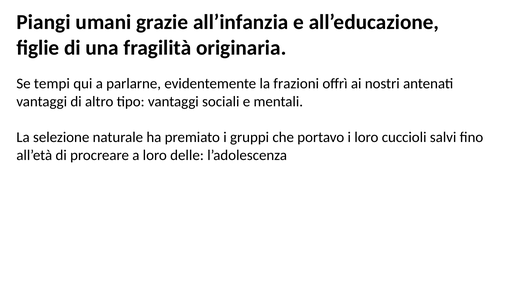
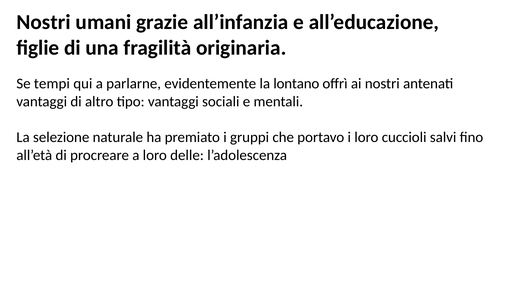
Piangi: Piangi -> Nostri (44, 22)
frazioni: frazioni -> lontano (296, 84)
